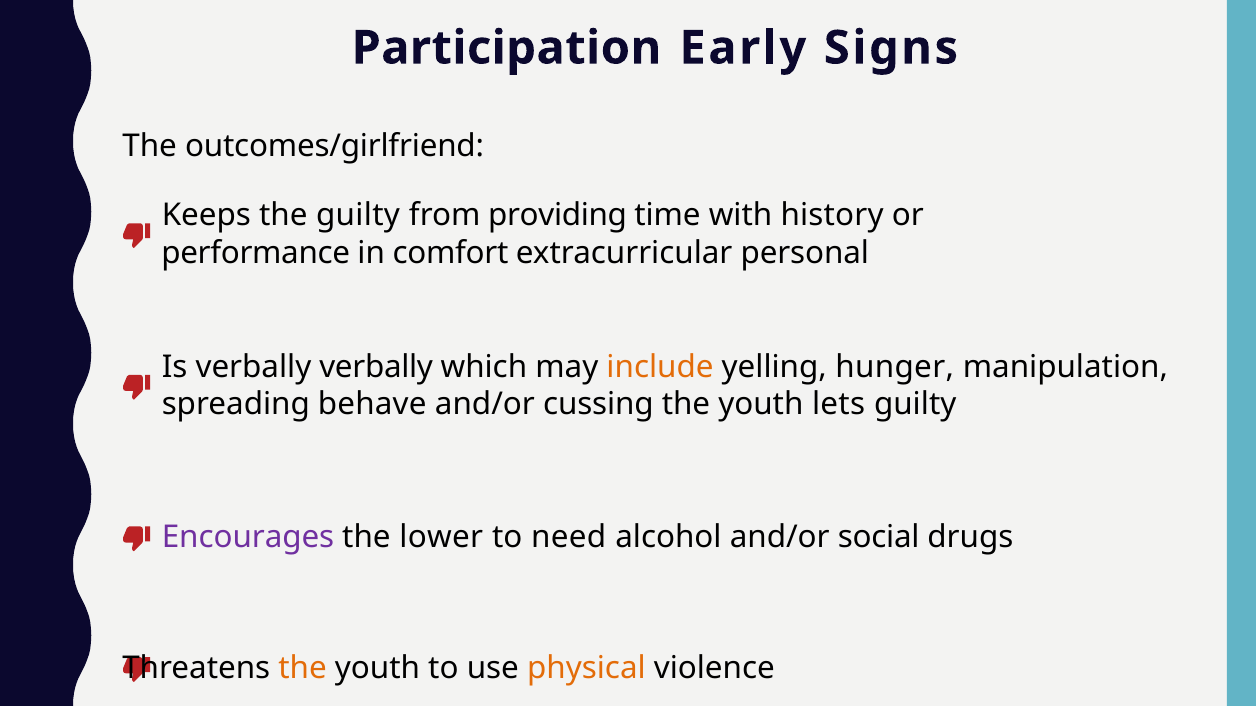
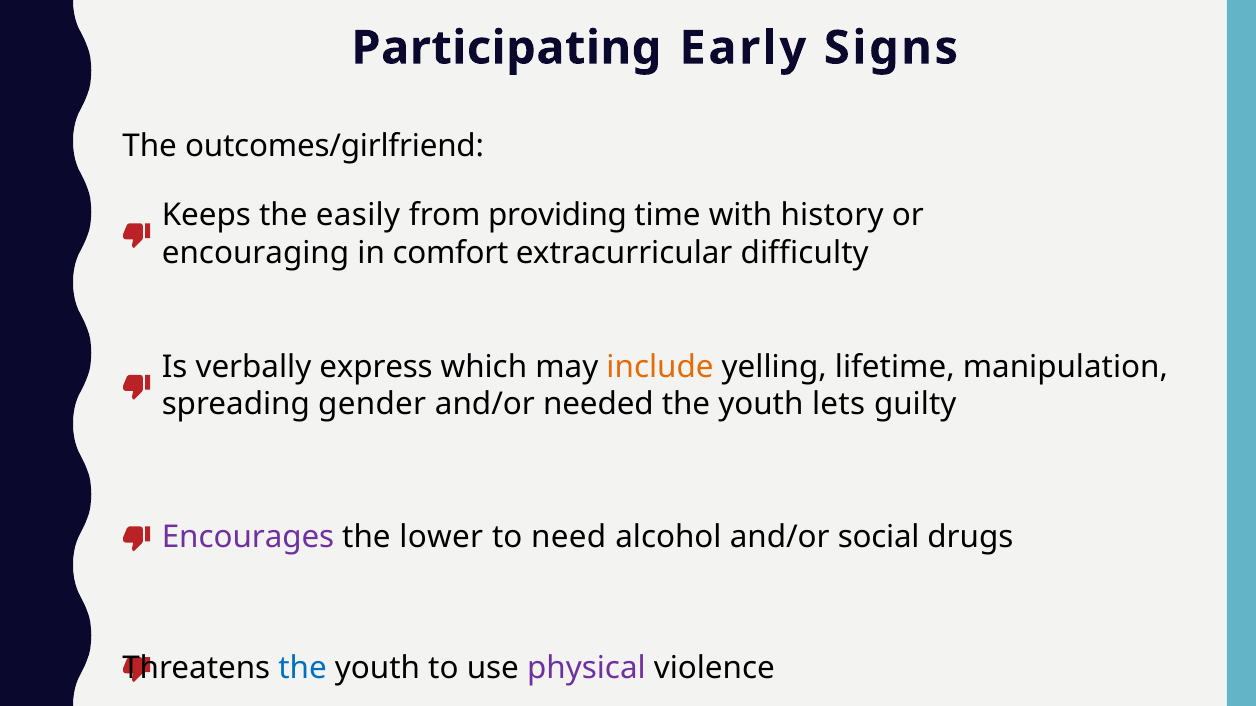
Participation: Participation -> Participating (506, 48)
the guilty: guilty -> easily (358, 215)
performance: performance -> encouraging (256, 253)
personal: personal -> difficulty (805, 253)
verbally verbally: verbally -> express (376, 367)
hunger: hunger -> lifetime (895, 367)
behave: behave -> gender (372, 405)
cussing: cussing -> needed (598, 405)
the colour: orange -> blue (303, 668)
physical colour: orange -> purple (586, 668)
